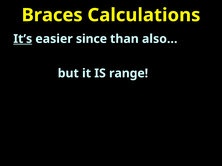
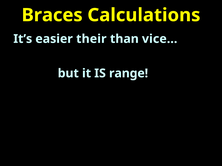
It’s underline: present -> none (23, 39)
since: since -> their (91, 39)
also…: also… -> vice… (160, 39)
